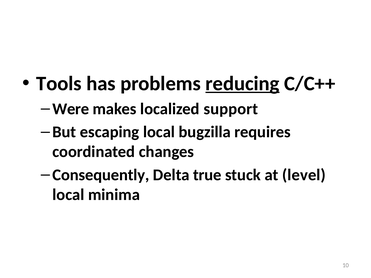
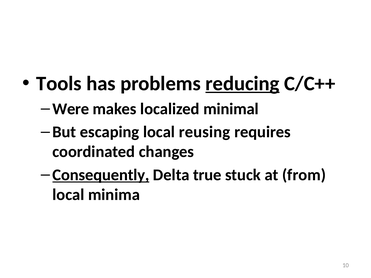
support: support -> minimal (231, 109)
bugzilla: bugzilla -> reusing (205, 132)
Consequently underline: none -> present (101, 175)
level: level -> from (304, 175)
